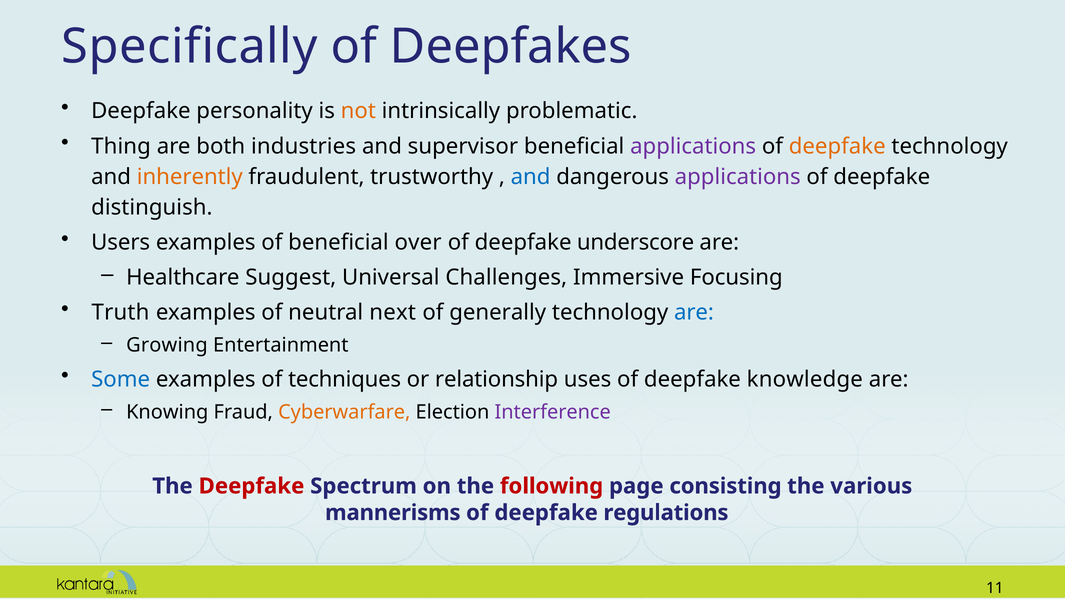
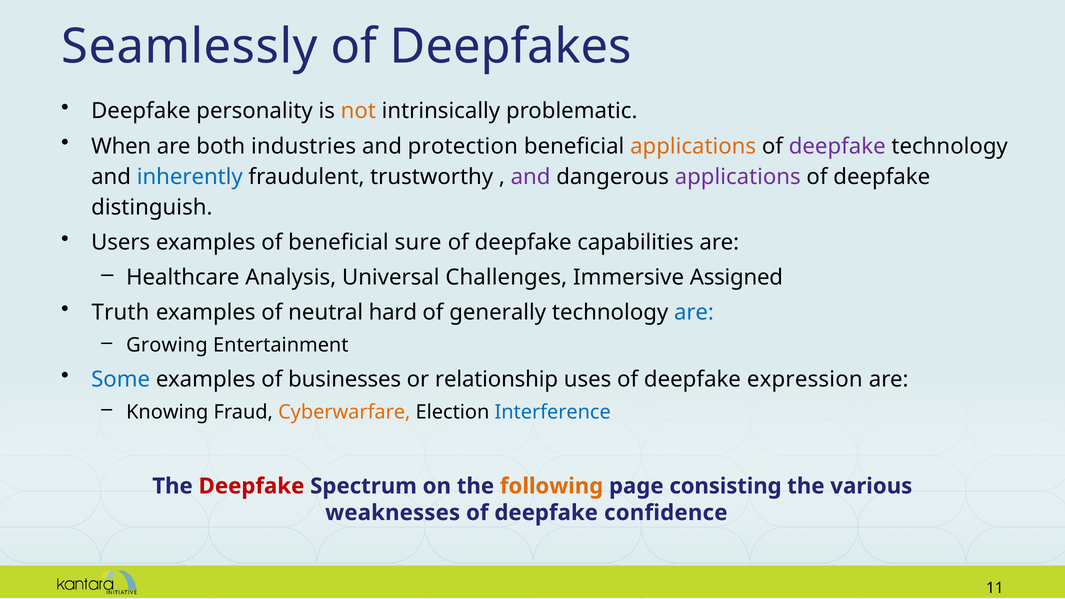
Specifically: Specifically -> Seamlessly (189, 46)
Thing: Thing -> When (121, 146)
supervisor: supervisor -> protection (463, 146)
applications colour: purple -> orange (693, 146)
deepfake colour: orange -> purple (837, 146)
inherently colour: orange -> blue (190, 177)
and colour: blue -> purple (531, 177)
over: over -> sure (418, 243)
underscore: underscore -> capabilities (636, 243)
Suggest: Suggest -> Analysis (291, 278)
Focusing: Focusing -> Assigned (736, 278)
next: next -> hard (393, 313)
techniques: techniques -> businesses (345, 379)
knowledge: knowledge -> expression (805, 379)
Interference colour: purple -> blue (553, 412)
following colour: red -> orange (552, 486)
mannerisms: mannerisms -> weaknesses (393, 513)
regulations: regulations -> confidence (666, 513)
